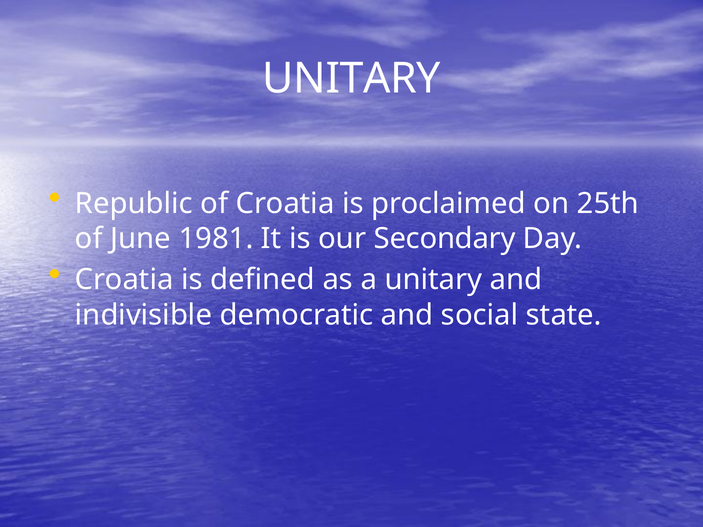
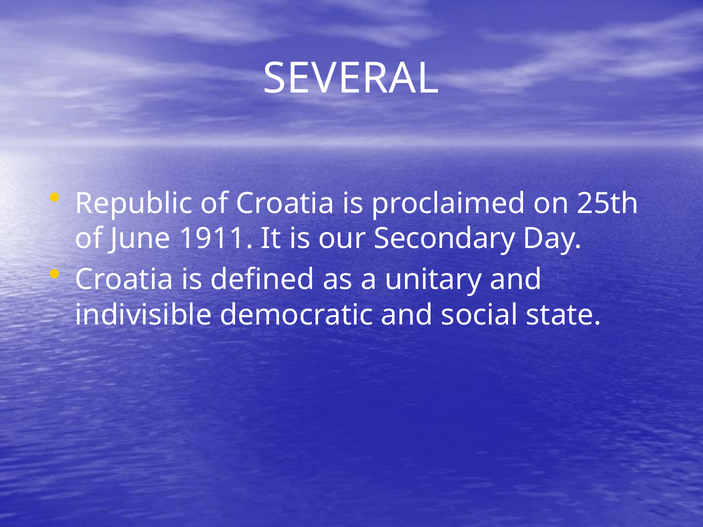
UNITARY: UNITARY -> SEVERAL (351, 79)
1981: 1981 -> 1911 (216, 239)
